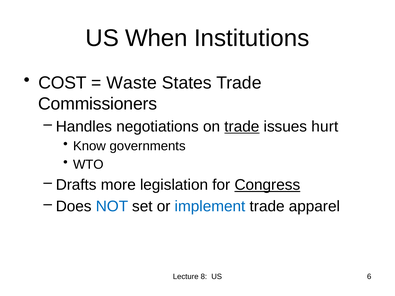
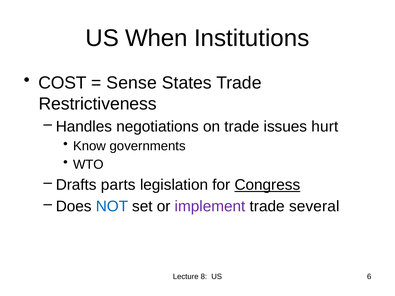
Waste: Waste -> Sense (132, 83)
Commissioners: Commissioners -> Restrictiveness (98, 104)
trade underline: present -> none (242, 127)
more: more -> parts (118, 185)
implement colour: blue -> purple (210, 207)
apparel: apparel -> several (314, 207)
